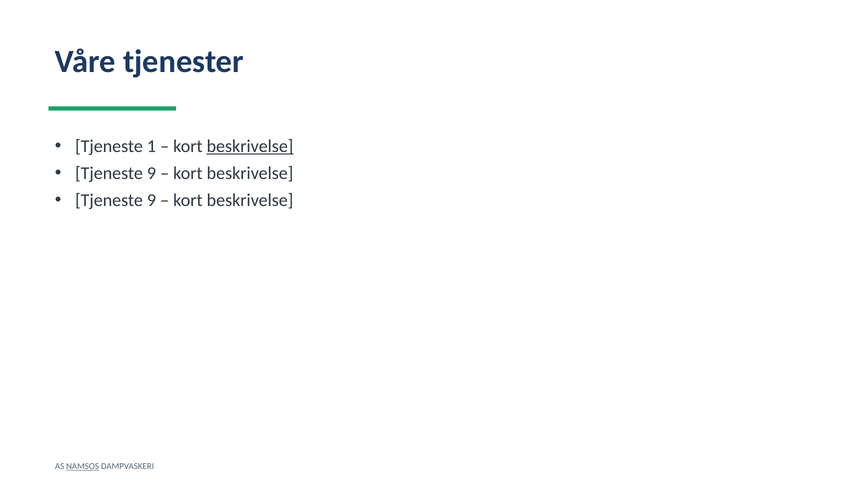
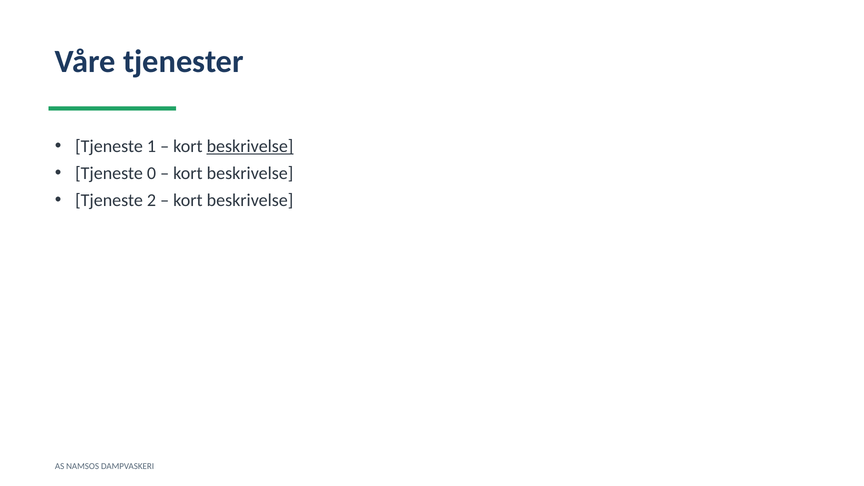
9: 9 -> 0 (151, 173)
9: 9 -> 2 (151, 200)
NAMSOS underline: present -> none (83, 466)
